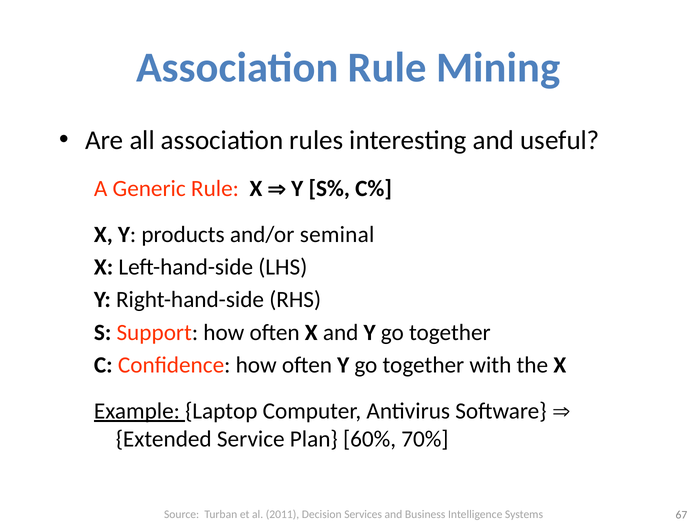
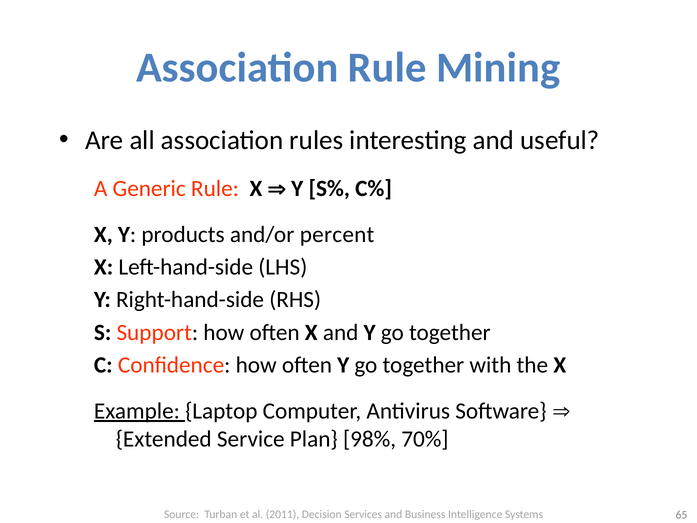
seminal: seminal -> percent (337, 235)
60%: 60% -> 98% (370, 439)
67: 67 -> 65 (681, 515)
